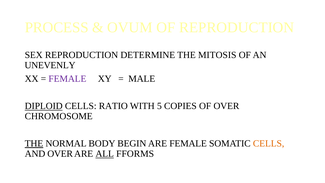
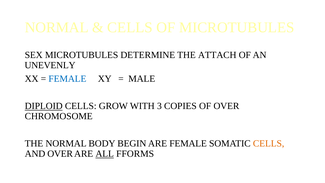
PROCESS: PROCESS -> NORMAL (57, 27)
OVUM: OVUM -> CELLS (130, 27)
OF REPRODUCTION: REPRODUCTION -> MICROTUBULES (237, 27)
SEX REPRODUCTION: REPRODUCTION -> MICROTUBULES (82, 55)
MITOSIS: MITOSIS -> ATTACH (217, 55)
FEMALE colour: purple -> blue (67, 79)
RATIO: RATIO -> GROW (113, 106)
5: 5 -> 3 (159, 106)
THE underline: present -> none (34, 143)
